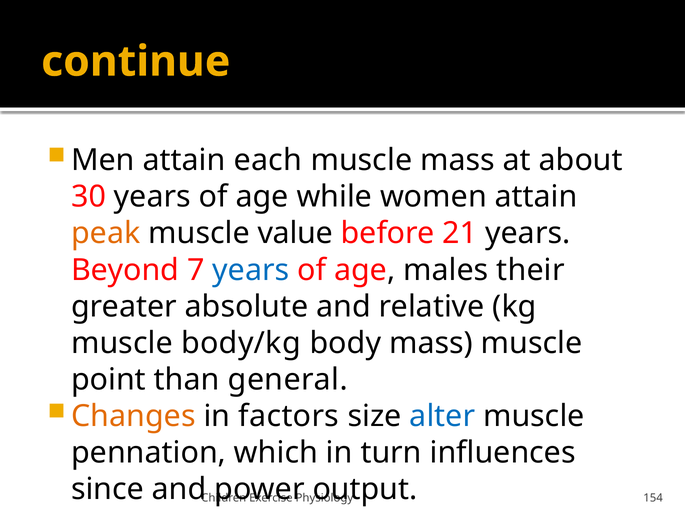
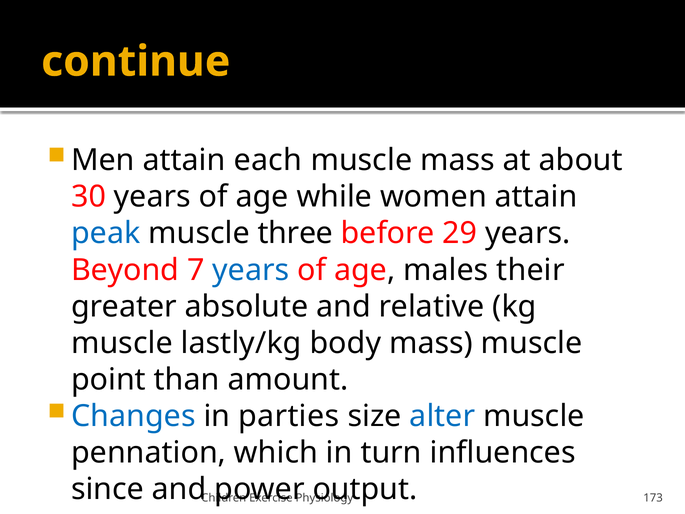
peak colour: orange -> blue (106, 233)
value: value -> three (295, 233)
21: 21 -> 29 (460, 233)
body/kg: body/kg -> lastly/kg (241, 343)
general: general -> amount (288, 379)
Changes colour: orange -> blue (133, 416)
factors: factors -> parties (289, 416)
154: 154 -> 173 (653, 498)
